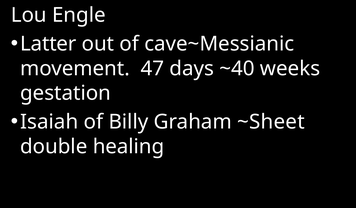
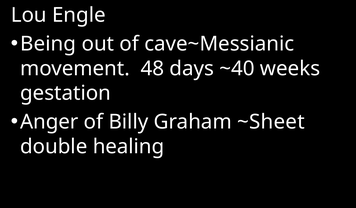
Latter: Latter -> Being (48, 44)
47: 47 -> 48 (152, 69)
Isaiah: Isaiah -> Anger (49, 122)
